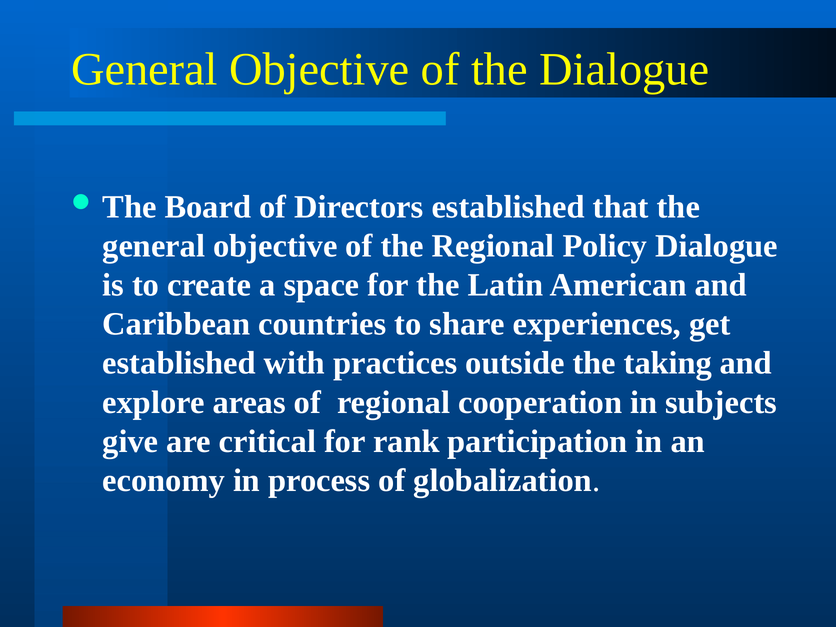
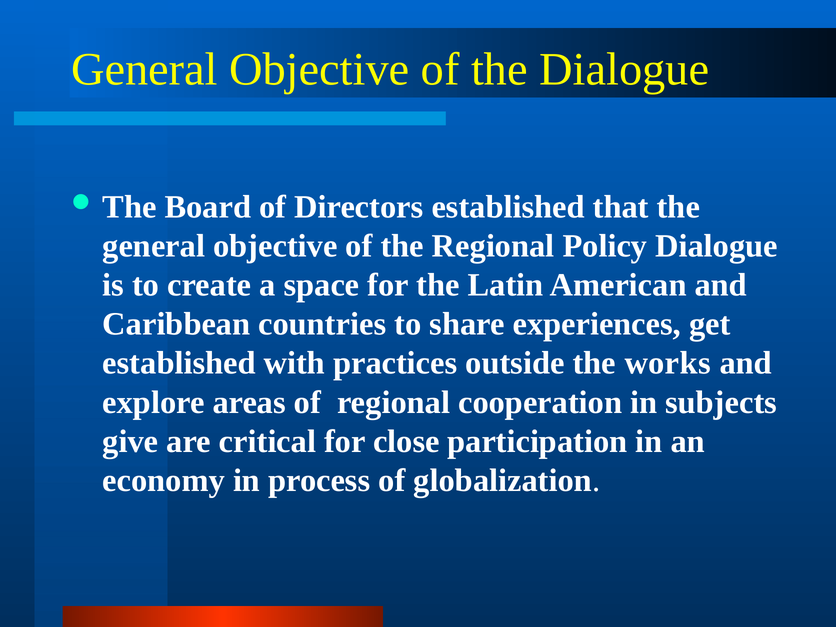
taking: taking -> works (668, 363)
rank: rank -> close (406, 441)
